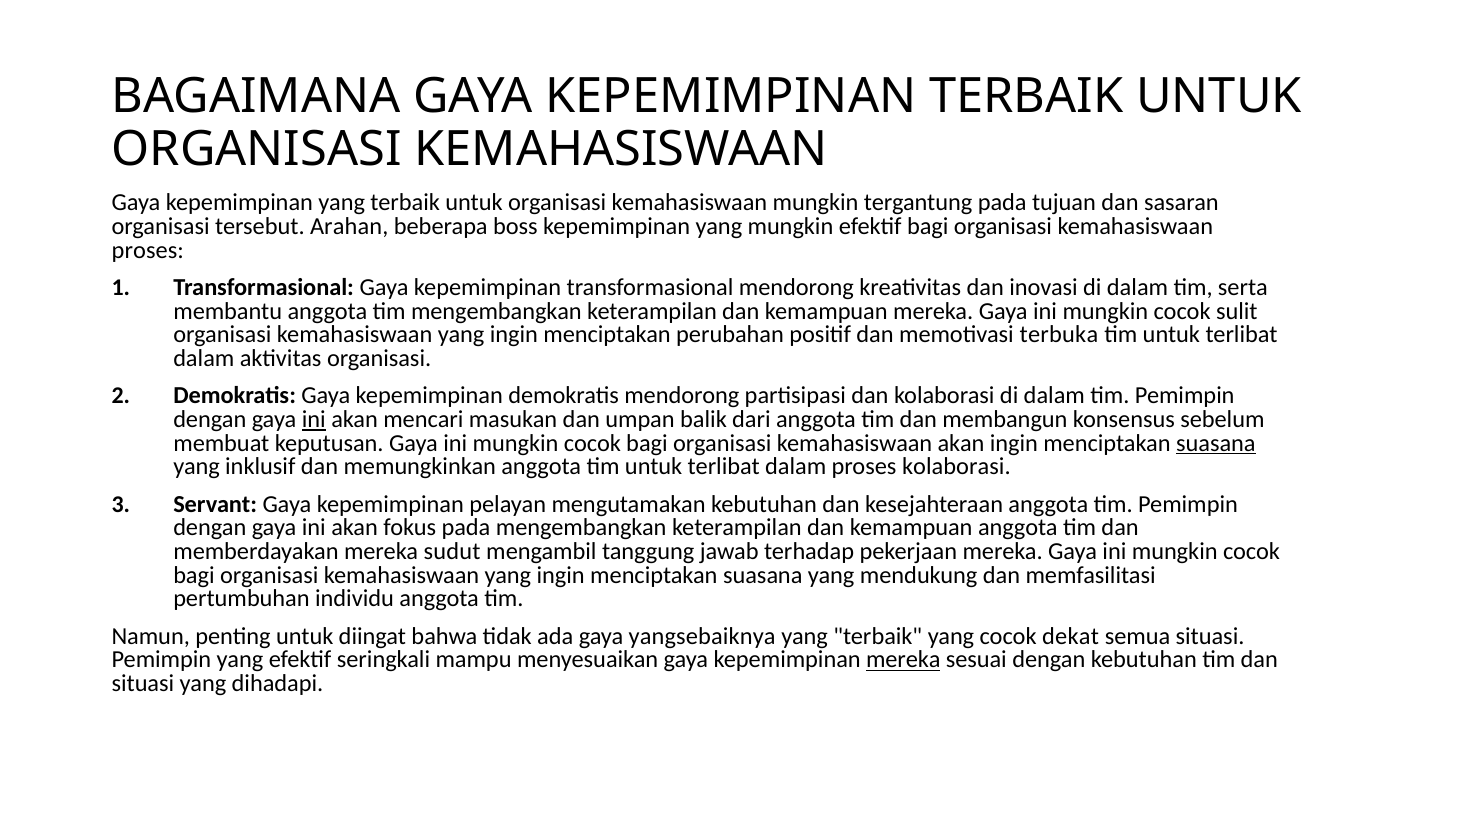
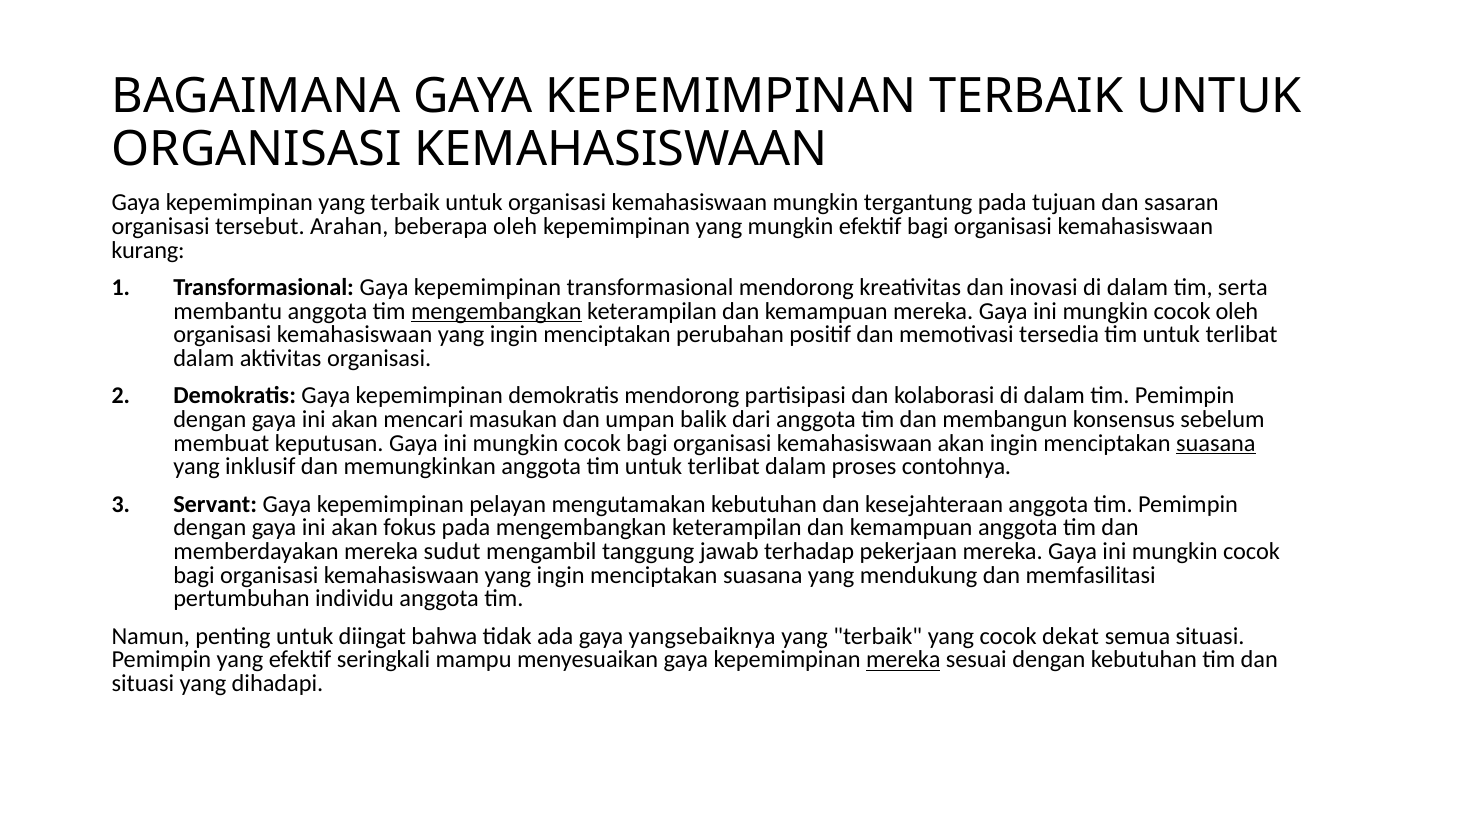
beberapa boss: boss -> oleh (515, 226)
proses: proses -> kurang (148, 250)
mengembangkan underline: none -> present (496, 311)
cocok sulit: sulit -> oleh (1237, 311)
terbuka: terbuka -> tersedia (1059, 335)
ini underline: present -> none (314, 420)
proses kolaborasi: kolaborasi -> contohnya (957, 467)
